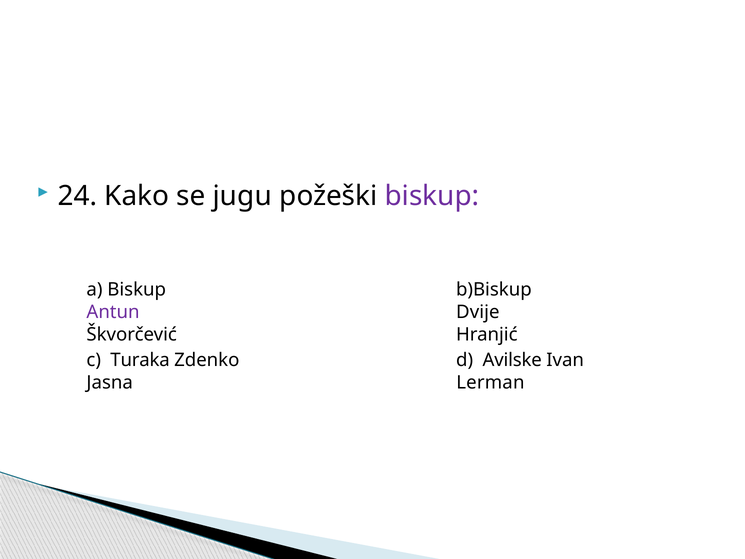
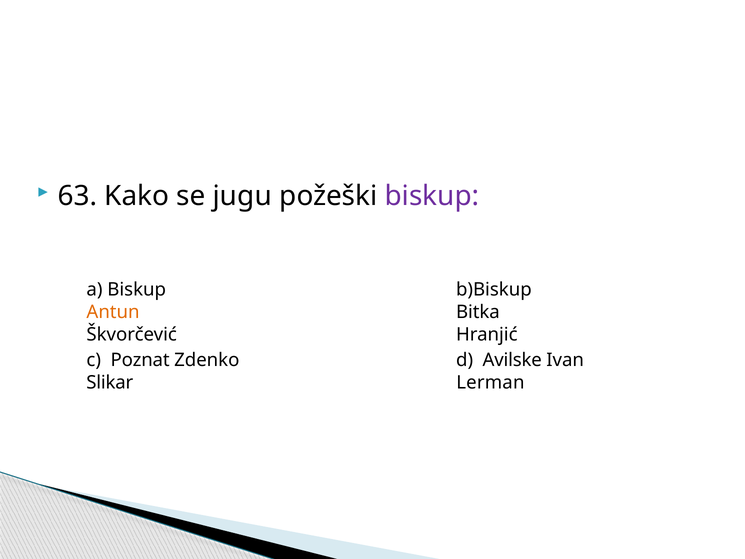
24: 24 -> 63 (77, 196)
Antun colour: purple -> orange (113, 312)
Dvije: Dvije -> Bitka (478, 312)
Turaka: Turaka -> Poznat (140, 360)
Jasna: Jasna -> Slikar (110, 382)
